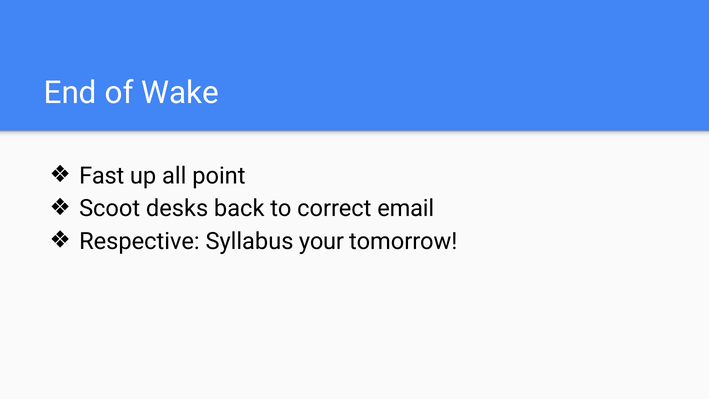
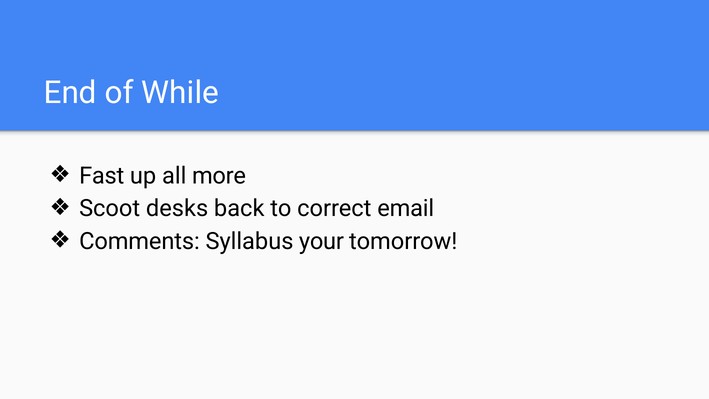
Wake: Wake -> While (180, 93)
point: point -> more (219, 176)
Respective: Respective -> Comments (139, 241)
